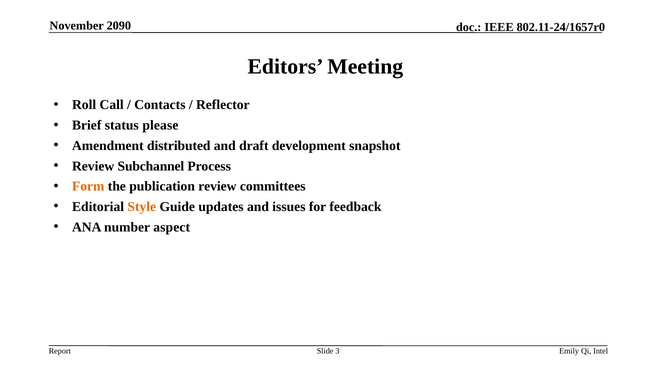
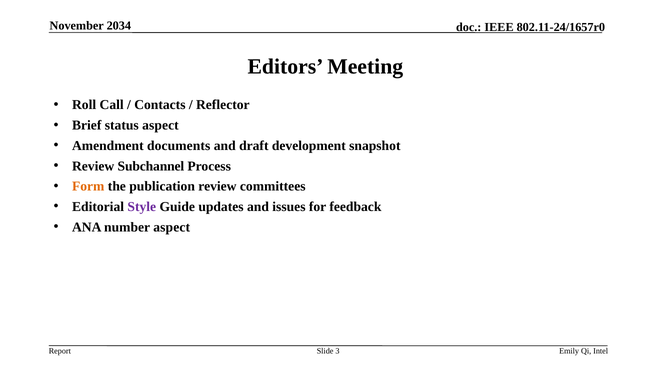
2090: 2090 -> 2034 (119, 26)
status please: please -> aspect (160, 125)
distributed: distributed -> documents (179, 146)
Style colour: orange -> purple (142, 207)
